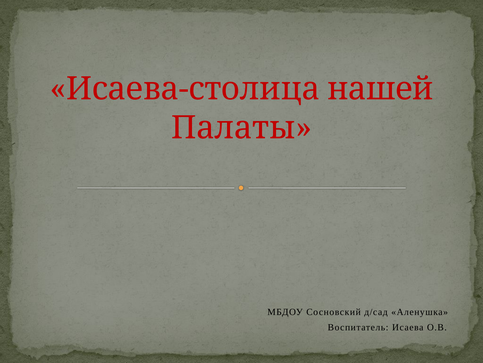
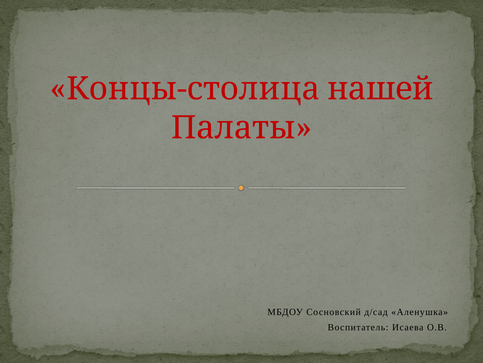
Исаева-столица: Исаева-столица -> Концы-столица (185, 89)
